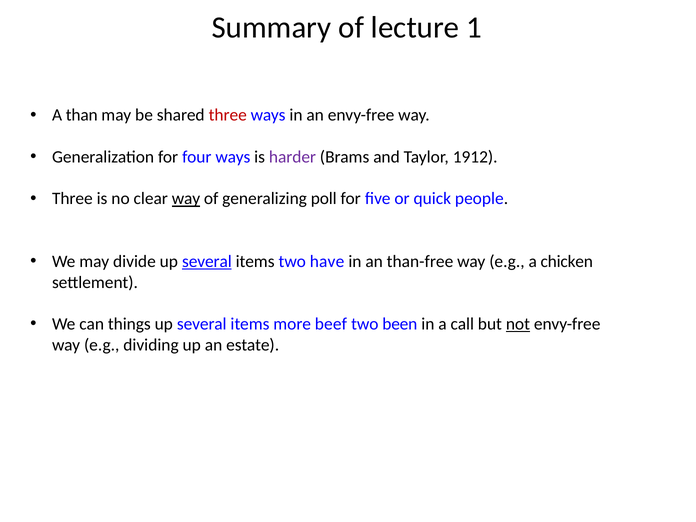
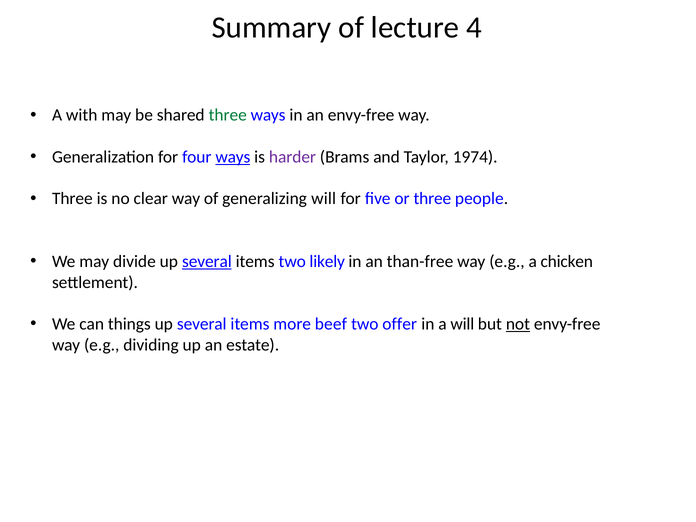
1: 1 -> 4 (474, 28)
than: than -> with (82, 115)
three colour: red -> green (228, 115)
ways underline: none -> present (233, 157)
1912: 1912 -> 1974 (475, 157)
way underline: present -> none (186, 199)
generalizing poll: poll -> will (324, 199)
or quick: quick -> three (432, 199)
have: have -> likely (327, 261)
been: been -> offer (400, 324)
a call: call -> will (462, 324)
